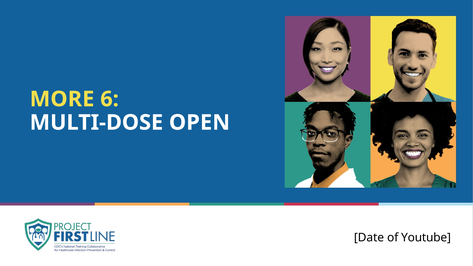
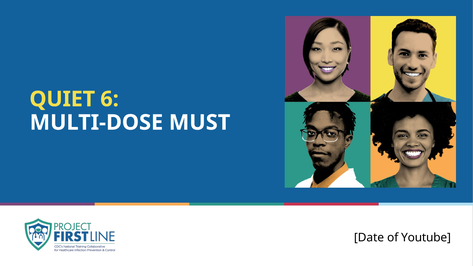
MORE: MORE -> QUIET (62, 99)
OPEN: OPEN -> MUST (200, 123)
